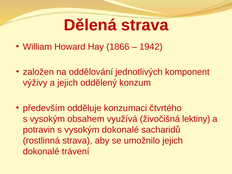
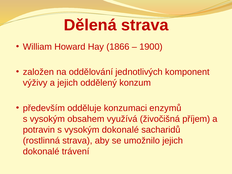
1942: 1942 -> 1900 (151, 47)
čtvrtého: čtvrtého -> enzymů (165, 108)
lektiny: lektiny -> příjem (196, 119)
